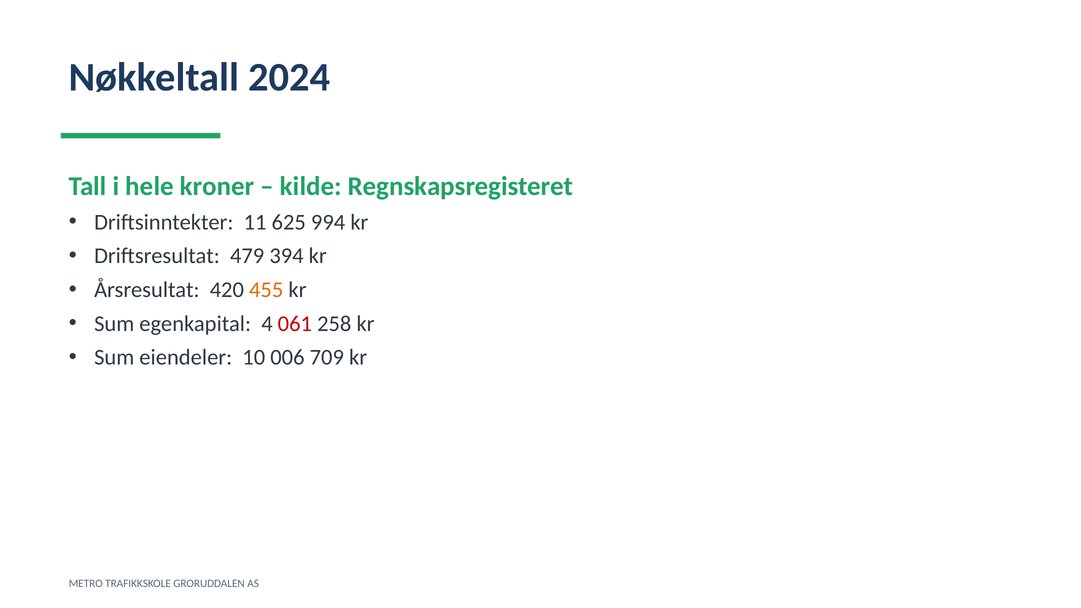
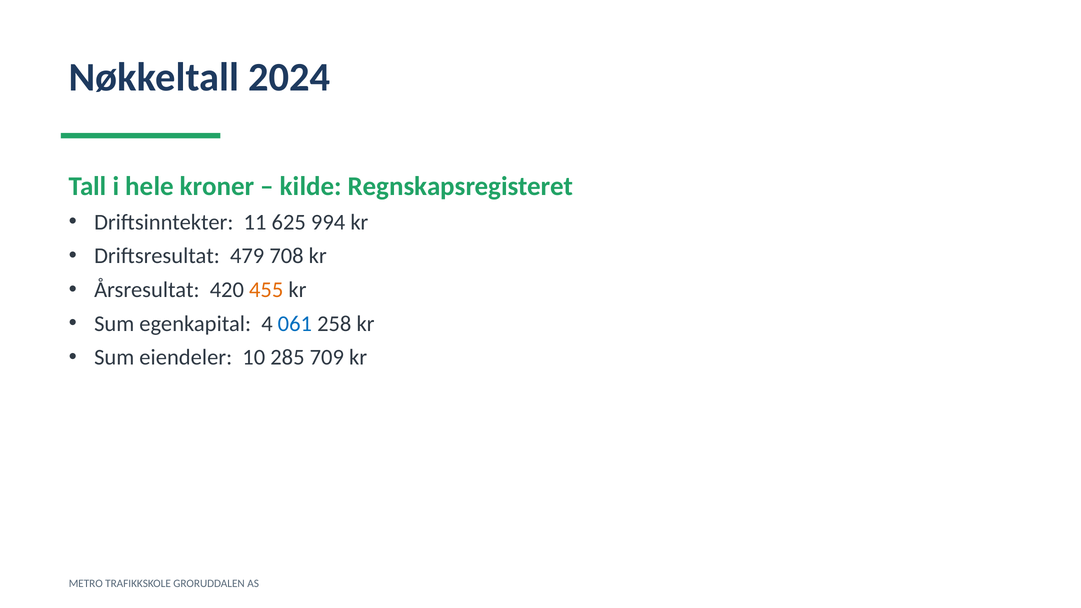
394: 394 -> 708 (287, 256)
061 colour: red -> blue (295, 324)
006: 006 -> 285 (287, 357)
